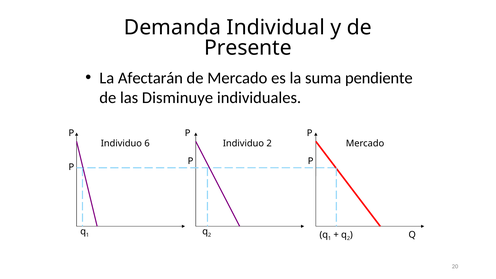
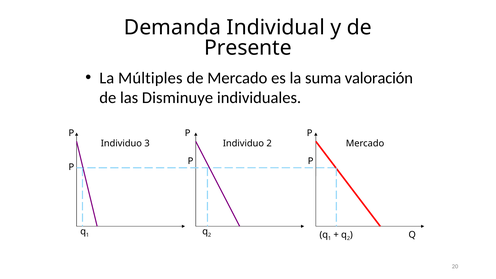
Afectarán: Afectarán -> Múltiples (150, 78)
pendiente: pendiente -> valoración (379, 78)
6: 6 -> 3 (147, 143)
